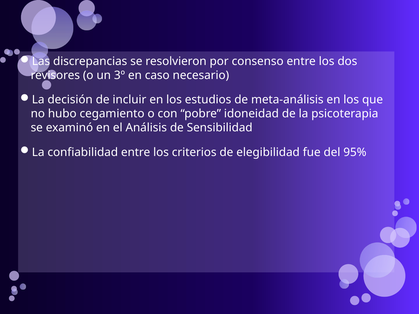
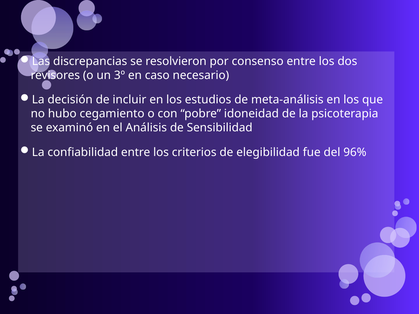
95%: 95% -> 96% (355, 152)
